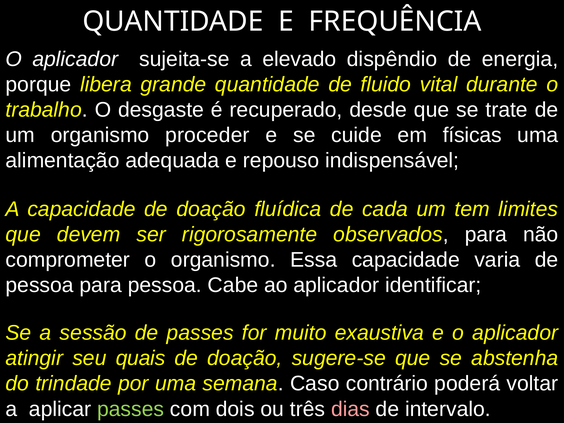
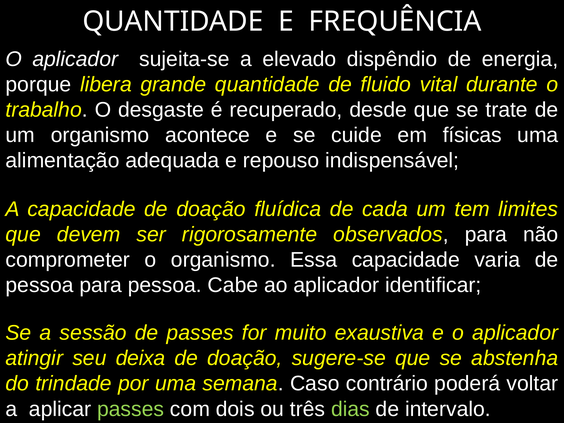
proceder: proceder -> acontece (208, 135)
quais: quais -> deixa (141, 358)
dias colour: pink -> light green (350, 409)
